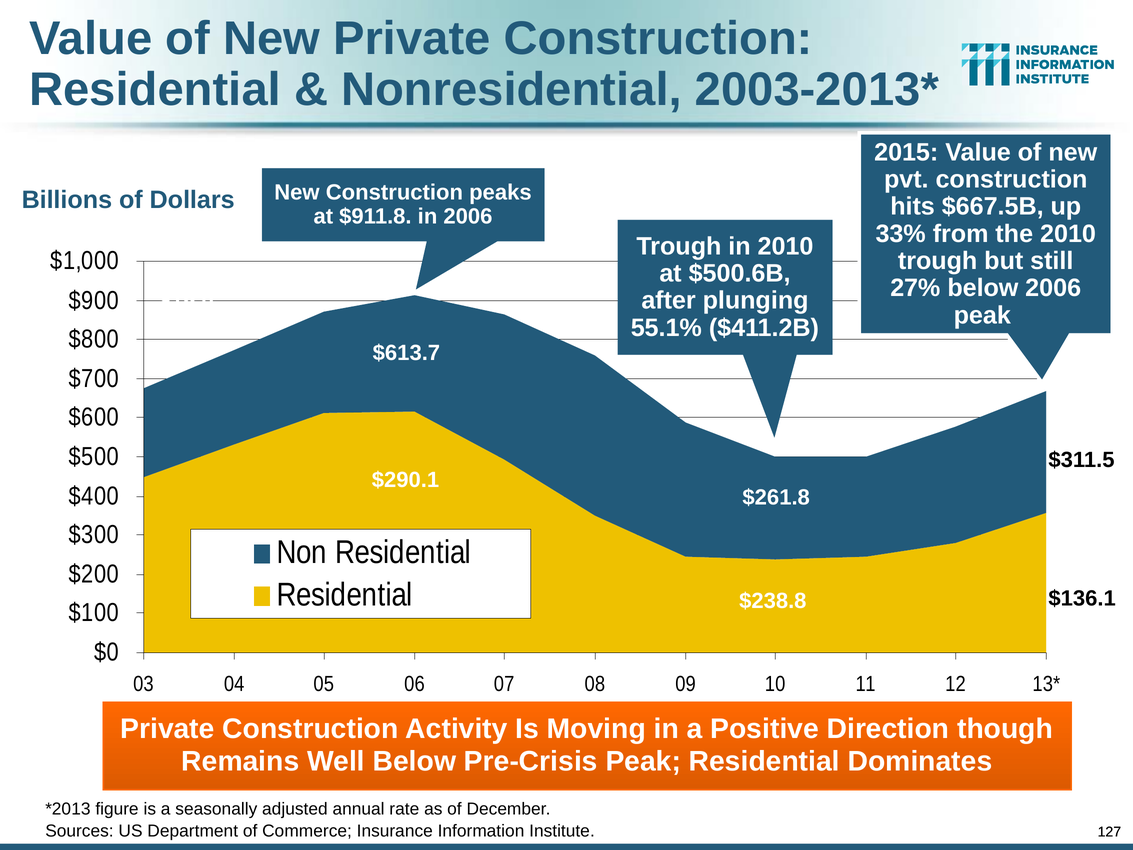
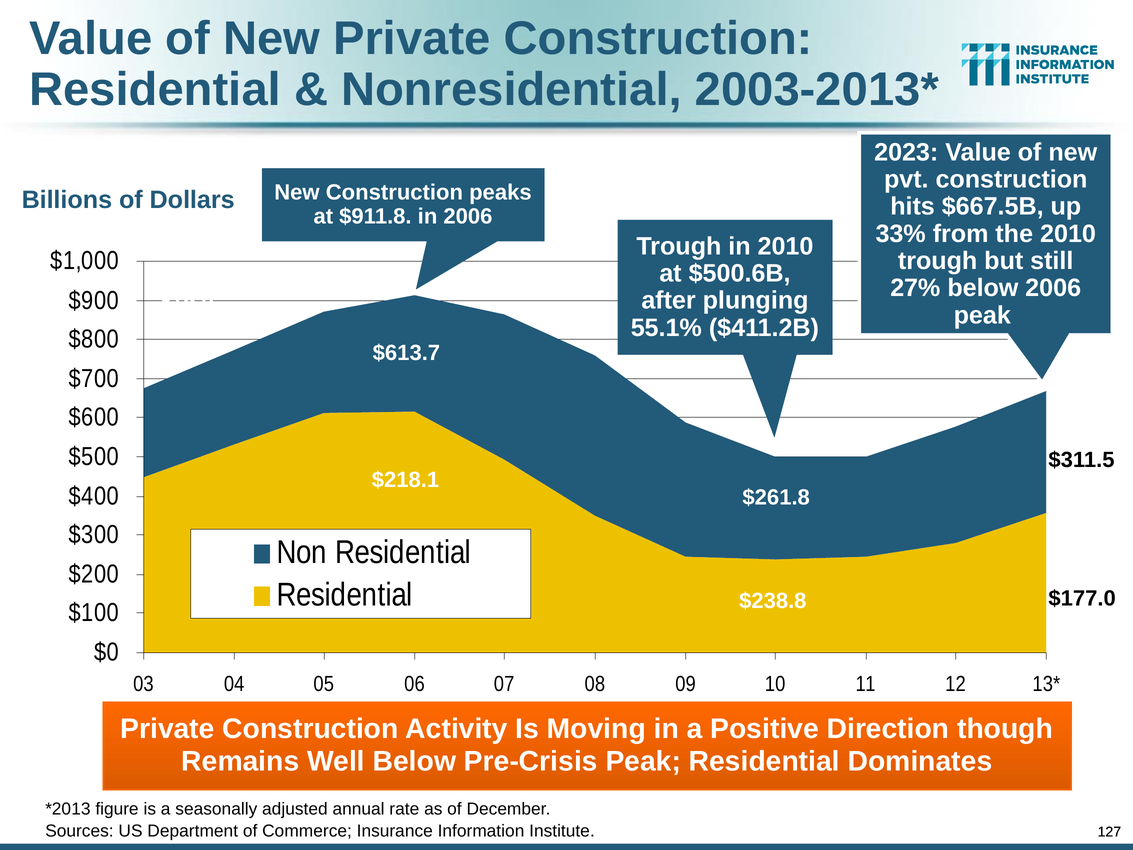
2015: 2015 -> 2023 (906, 152)
$290.1: $290.1 -> $218.1 (406, 480)
$136.1: $136.1 -> $177.0 (1082, 598)
